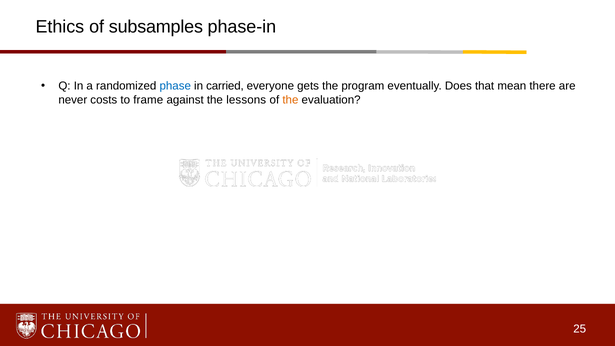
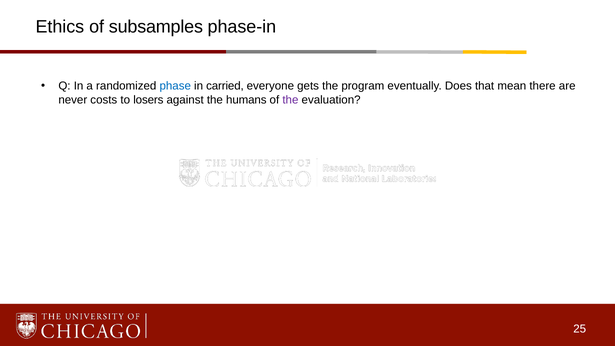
frame: frame -> losers (148, 100)
lessons: lessons -> humans (246, 100)
the colour: orange -> purple (290, 100)
